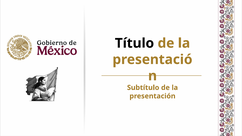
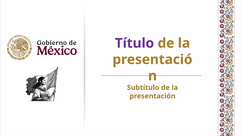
Título colour: black -> purple (134, 43)
